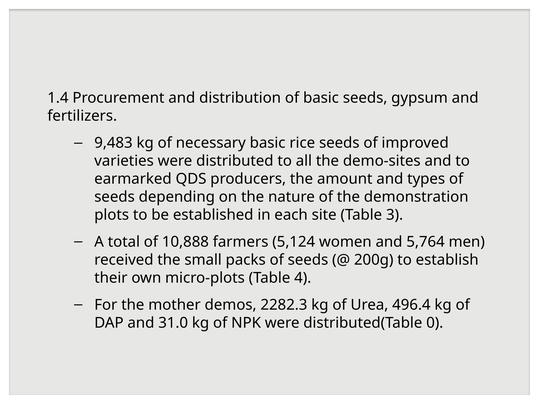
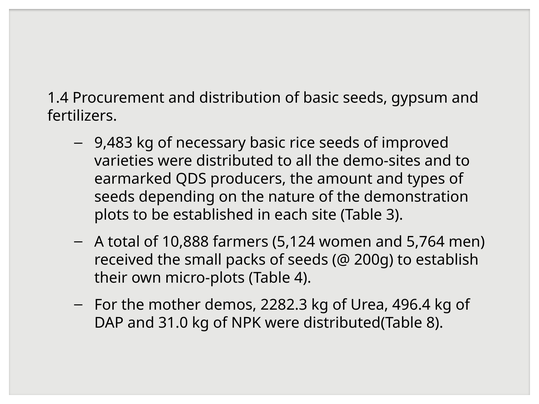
0: 0 -> 8 (435, 323)
